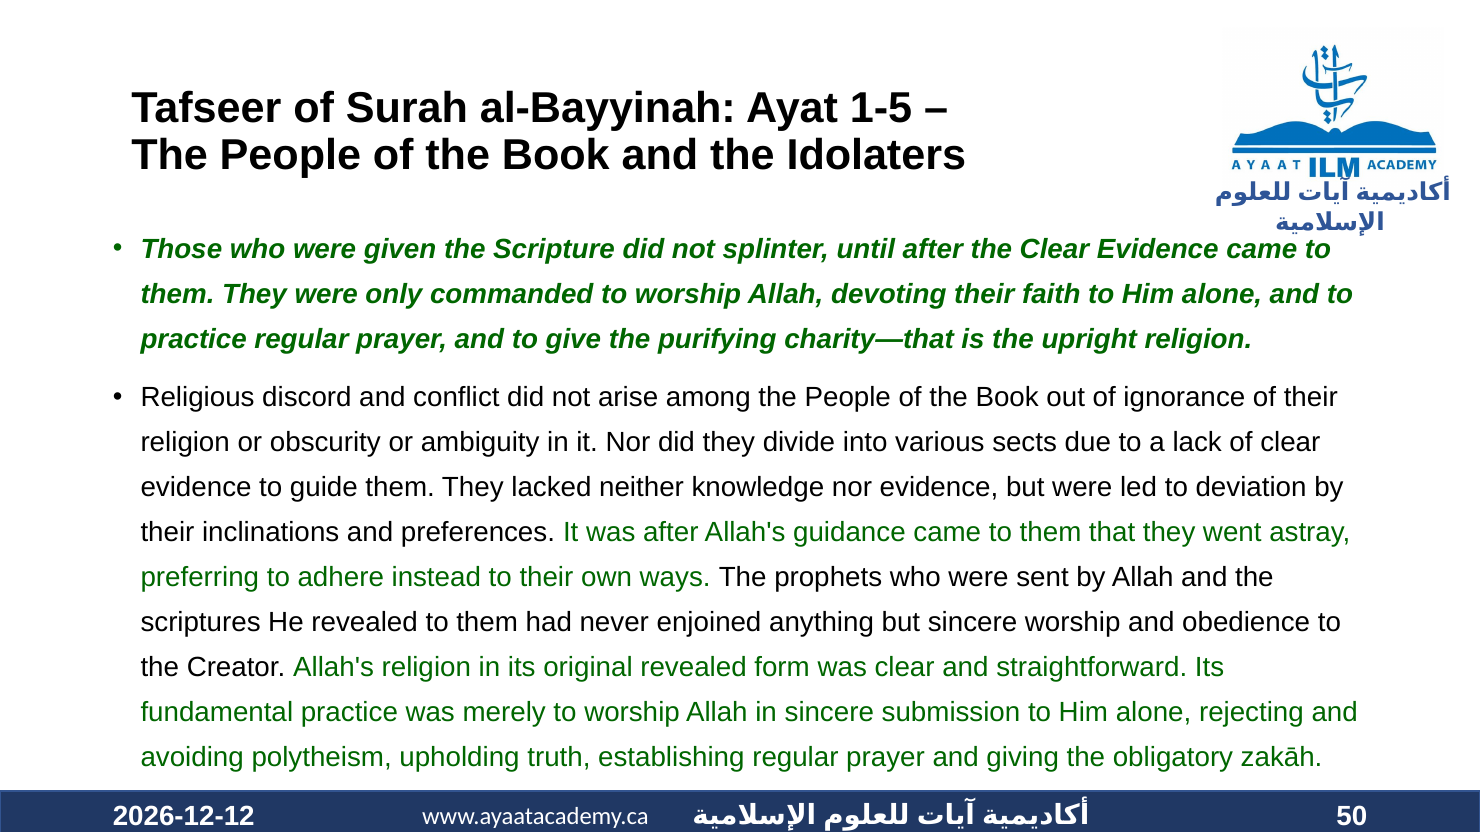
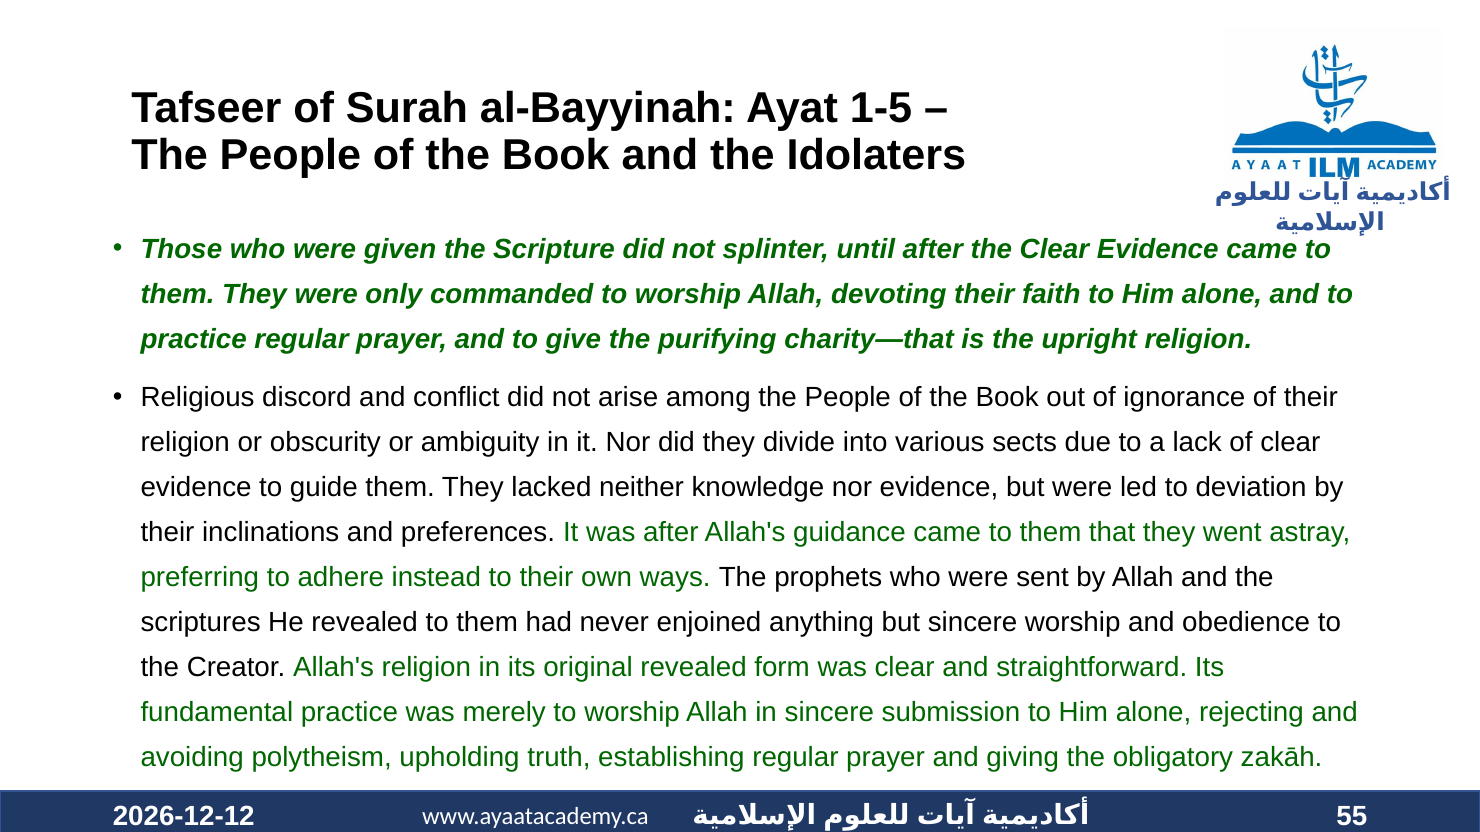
50: 50 -> 55 (1352, 816)
